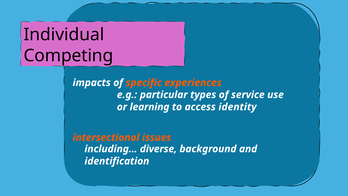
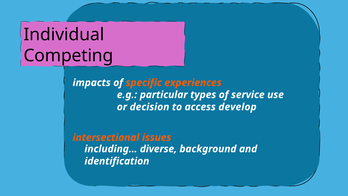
learning: learning -> decision (150, 107)
identity: identity -> develop (237, 107)
